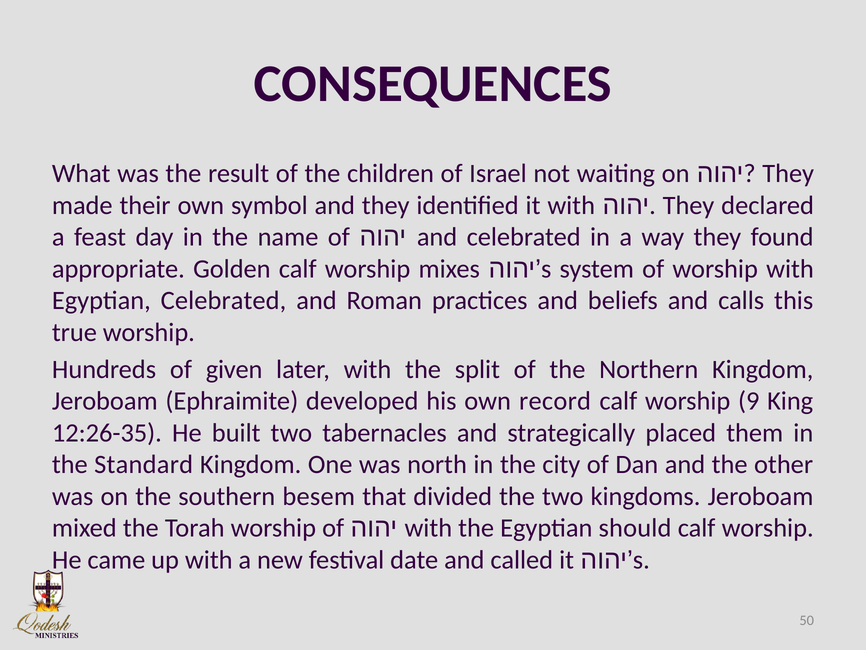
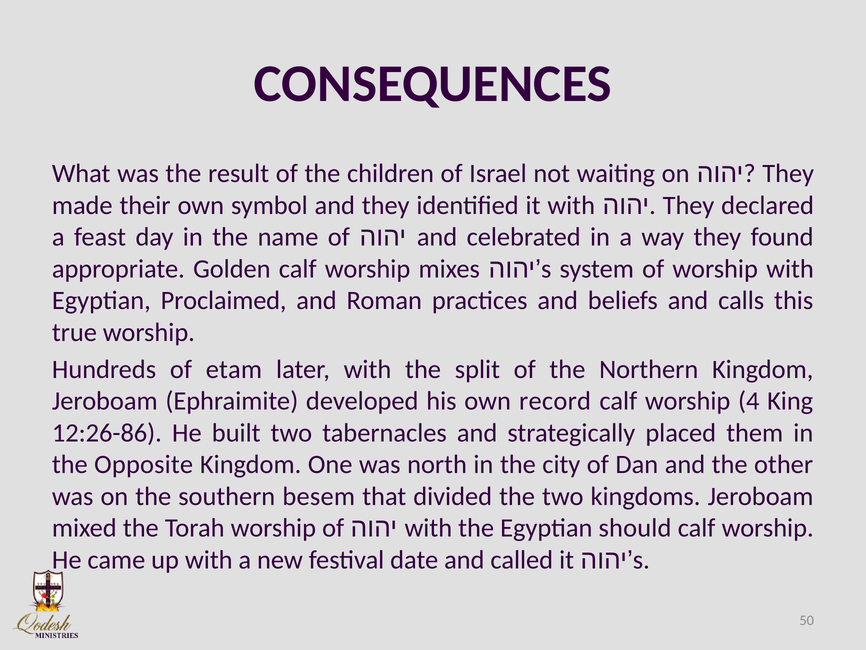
Egyptian Celebrated: Celebrated -> Proclaimed (224, 300)
given: given -> etam (234, 369)
9: 9 -> 4 (749, 401)
12:26-35: 12:26-35 -> 12:26-86 (107, 433)
Standard: Standard -> Opposite (144, 464)
